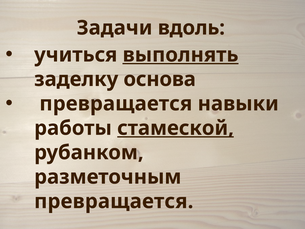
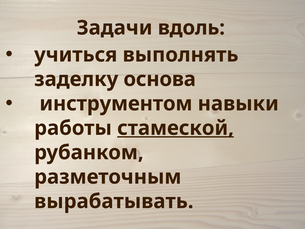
выполнять underline: present -> none (181, 55)
превращается: превращается -> инструментом (116, 104)
превращается: превращается -> вырабатывать (114, 201)
